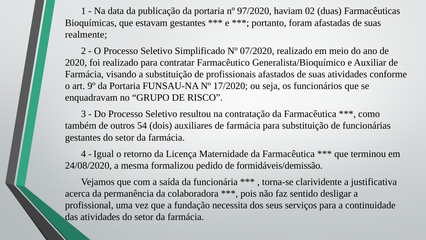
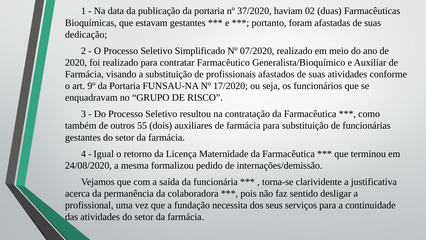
97/2020: 97/2020 -> 37/2020 (254, 11)
realmente: realmente -> dedicação (86, 34)
54: 54 -> 55 (142, 126)
formidáveis/demissão: formidáveis/demissão -> internações/demissão (280, 165)
